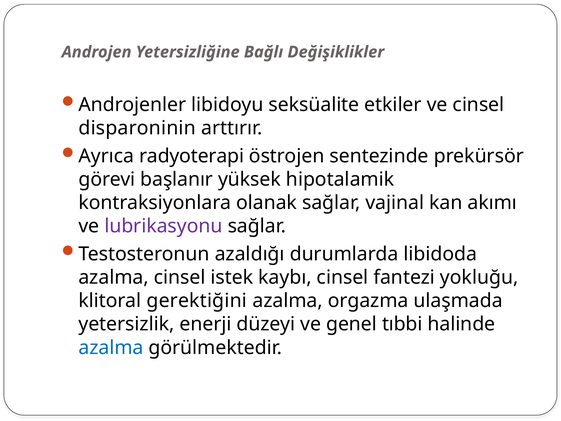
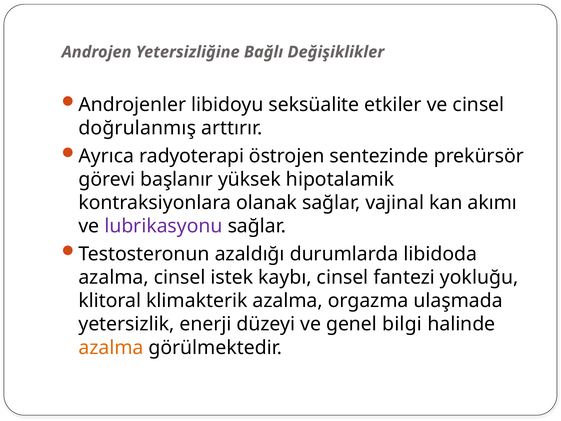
disparoninin: disparoninin -> doğrulanmış (137, 128)
gerektiğini: gerektiğini -> klimakterik (197, 301)
tıbbi: tıbbi -> bilgi (402, 324)
azalma colour: blue -> orange (111, 347)
